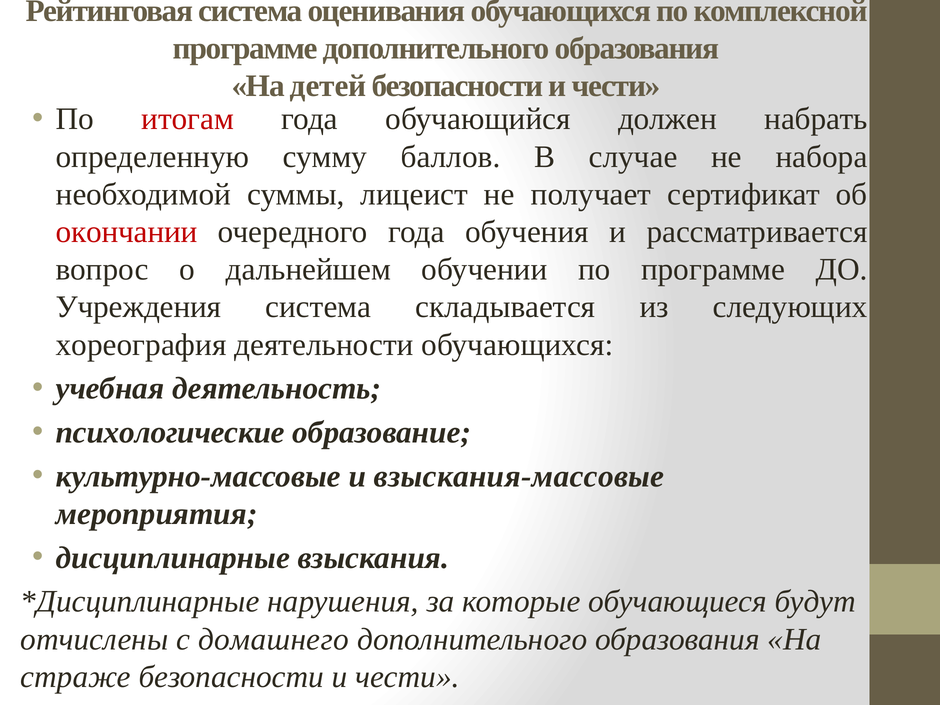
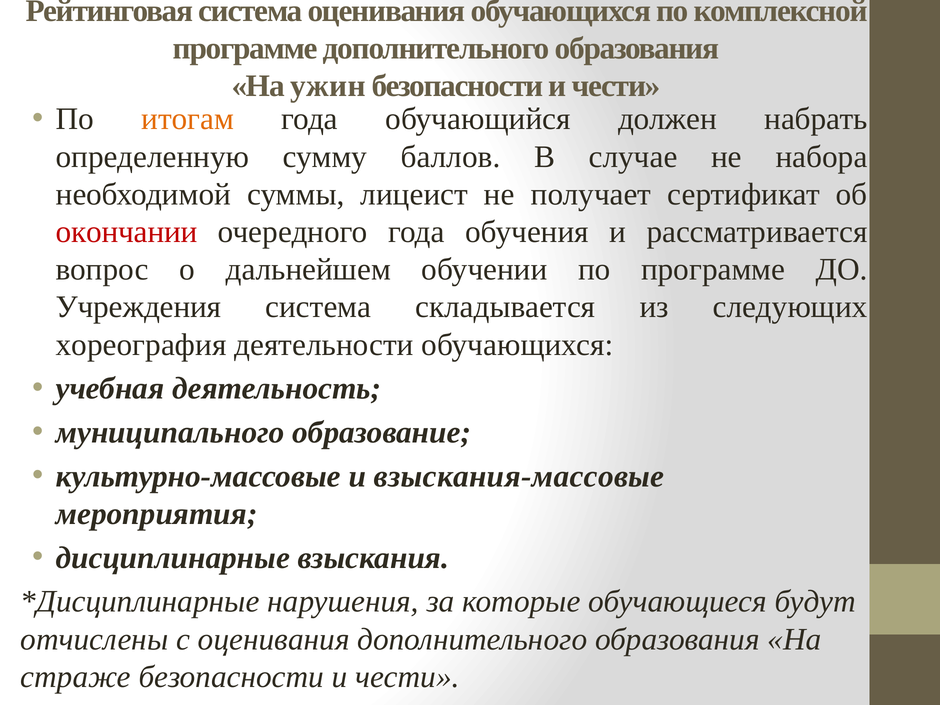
детей: детей -> ужин (328, 86)
итогам colour: red -> orange (188, 119)
психологические: психологические -> муниципального (170, 432)
с домашнего: домашнего -> оценивания (274, 639)
